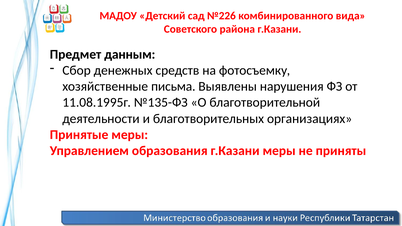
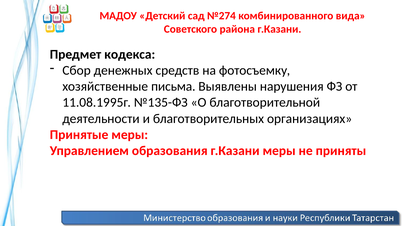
№226: №226 -> №274 (221, 16)
данным: данным -> кодекса (130, 54)
